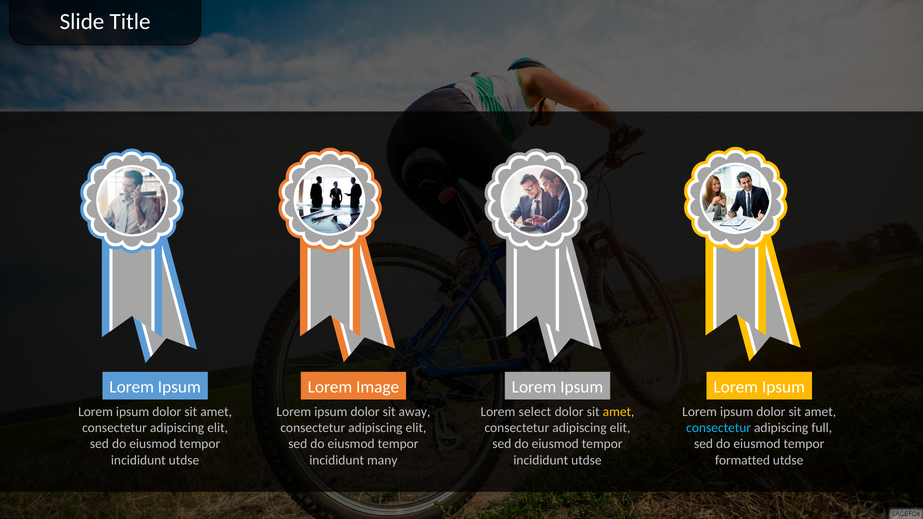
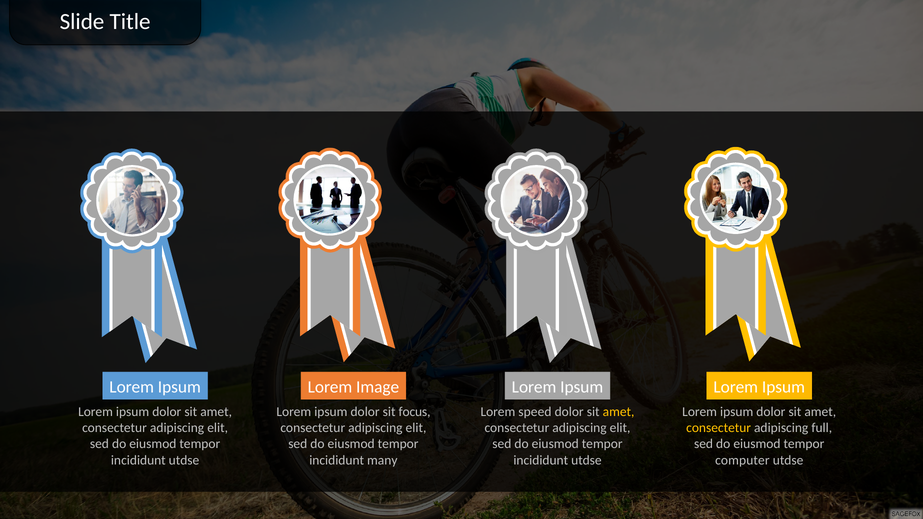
away: away -> focus (415, 412)
select: select -> speed (535, 412)
consectetur colour: light blue -> yellow (719, 428)
formatted: formatted -> computer (742, 460)
